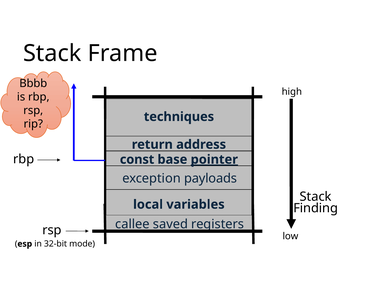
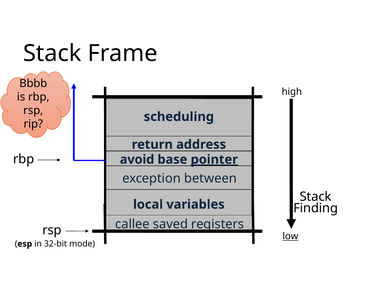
techniques: techniques -> scheduling (179, 117)
const: const -> avoid (137, 159)
payloads: payloads -> between (210, 178)
low underline: none -> present (290, 236)
